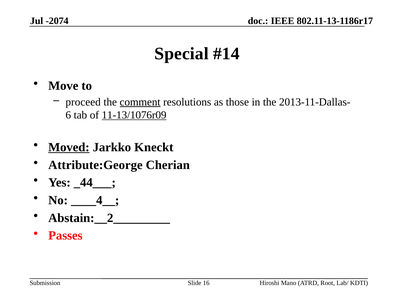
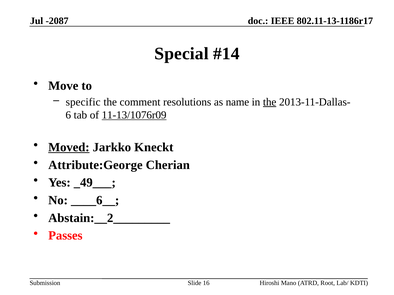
-2074: -2074 -> -2087 (57, 21)
proceed: proceed -> specific (83, 102)
comment underline: present -> none (140, 102)
those: those -> name (237, 102)
the underline: none -> present (270, 102)
_44___: _44___ -> _49___ (95, 183)
____4__: ____4__ -> ____6__ (95, 201)
